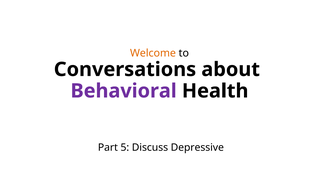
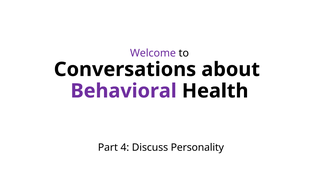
Welcome colour: orange -> purple (153, 53)
5: 5 -> 4 (125, 148)
Depressive: Depressive -> Personality (197, 148)
